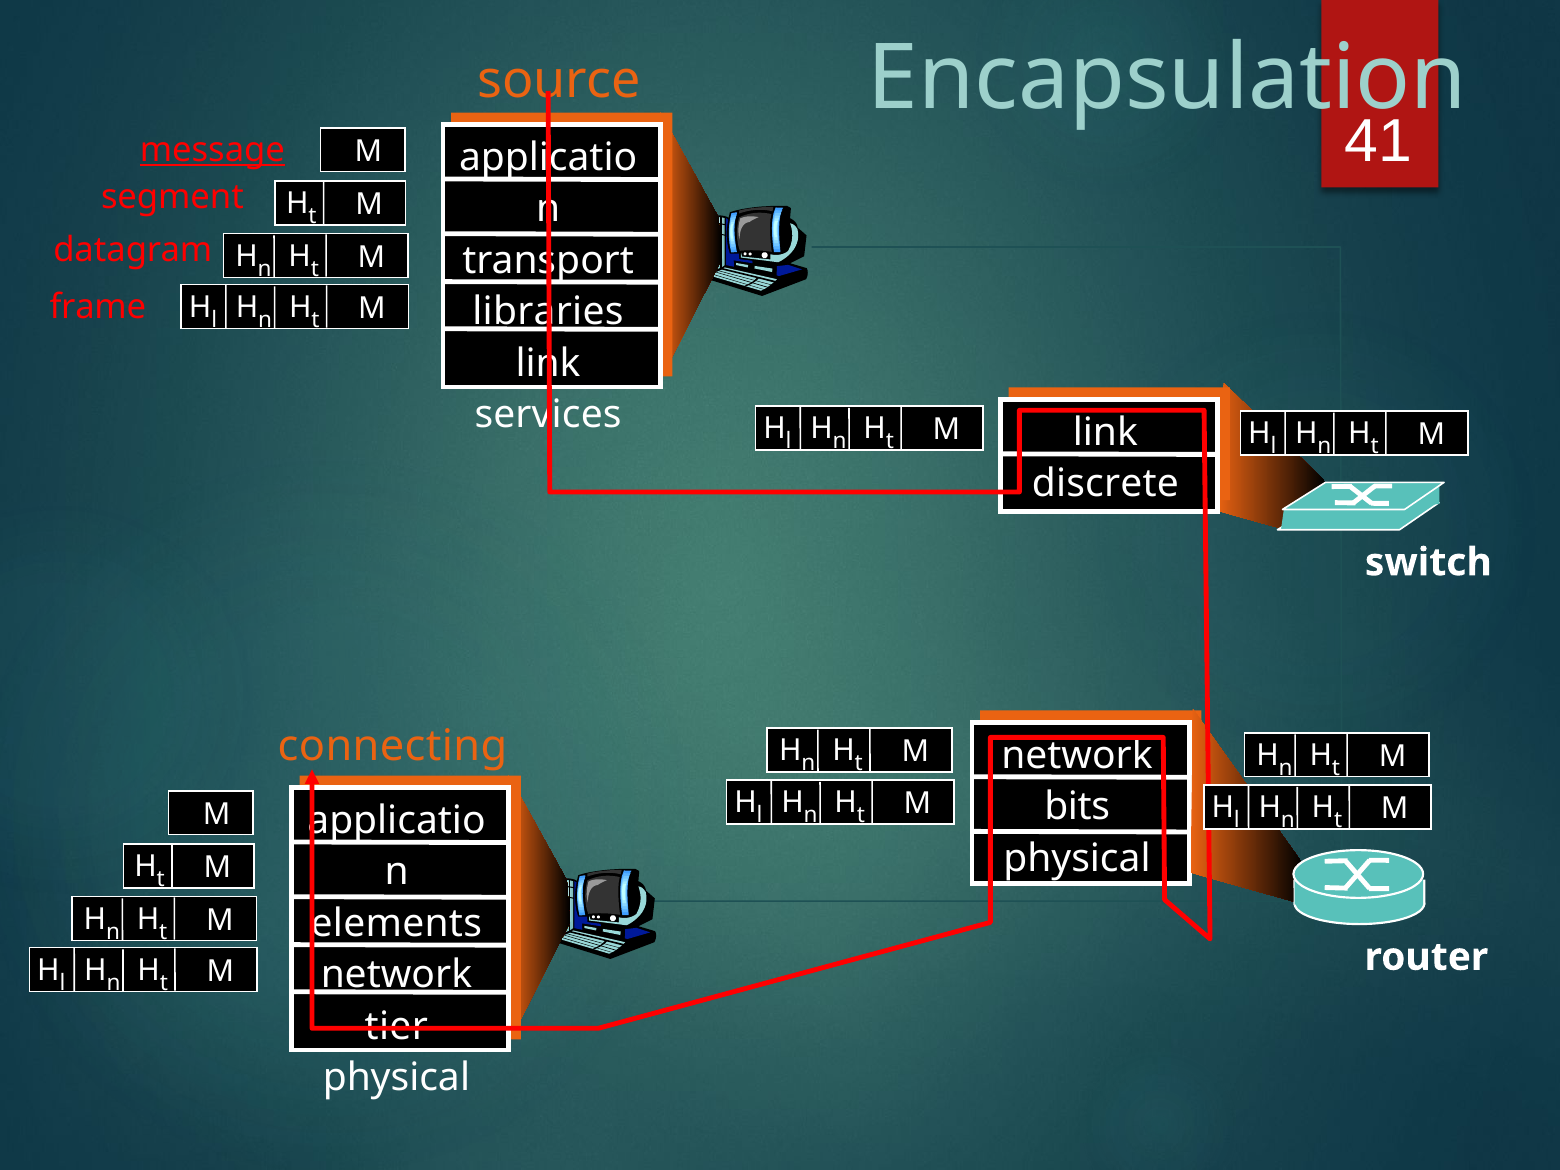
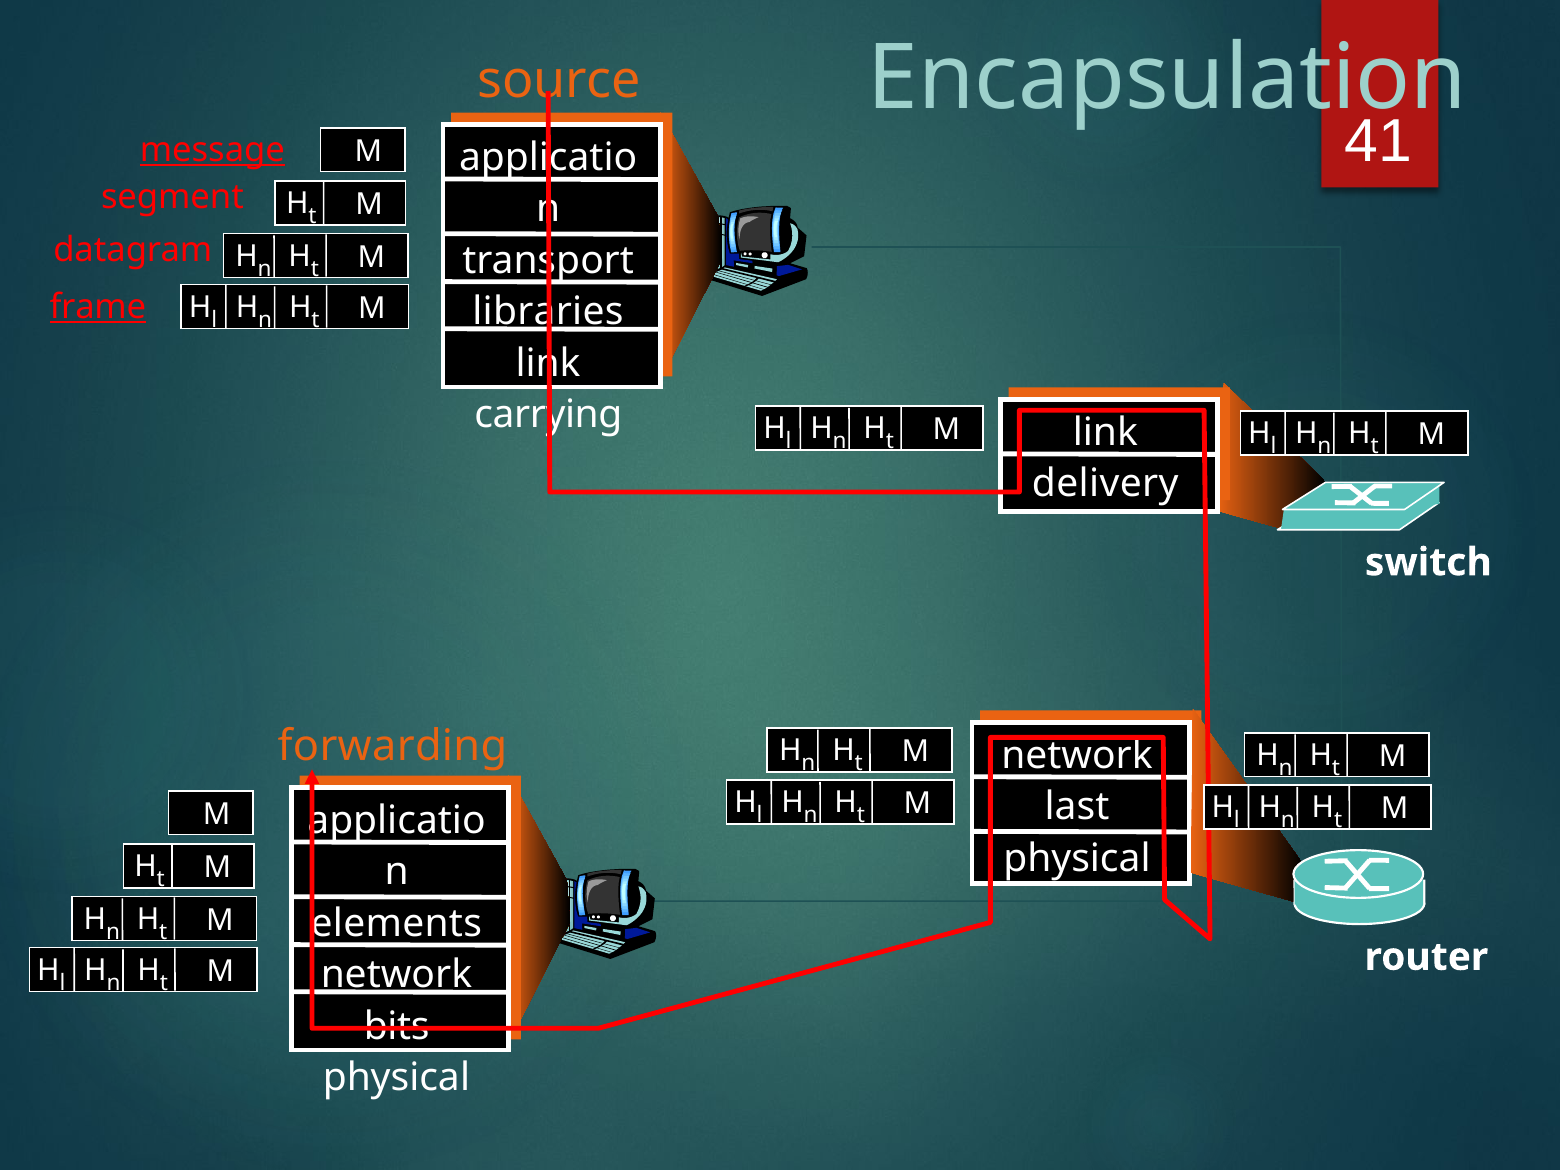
frame underline: none -> present (98, 307)
services: services -> carrying (548, 415)
discrete: discrete -> delivery (1105, 484)
connecting: connecting -> forwarding (393, 746)
bits: bits -> last (1077, 807)
tier: tier -> bits (397, 1026)
